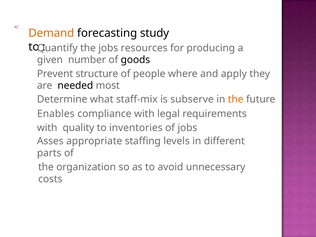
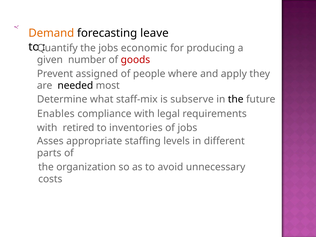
study: study -> leave (154, 33)
resources: resources -> economic (144, 48)
goods colour: black -> red (135, 60)
structure: structure -> assigned (97, 74)
the colour: orange -> black (236, 99)
quality: quality -> retired (78, 128)
